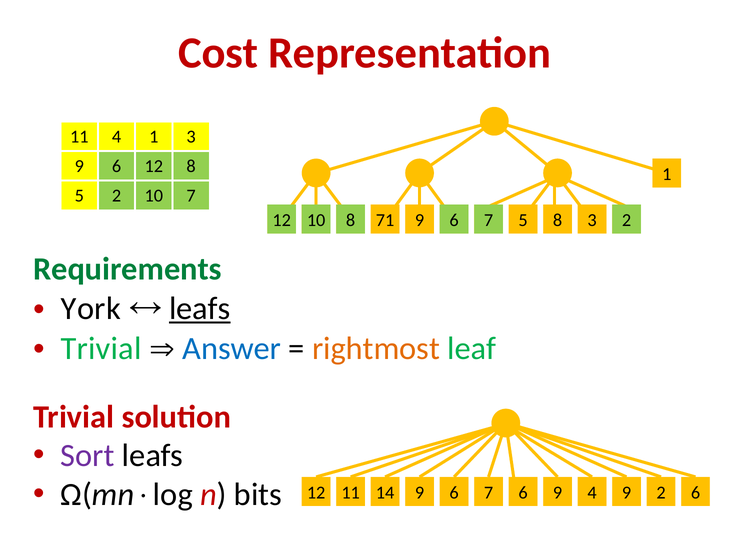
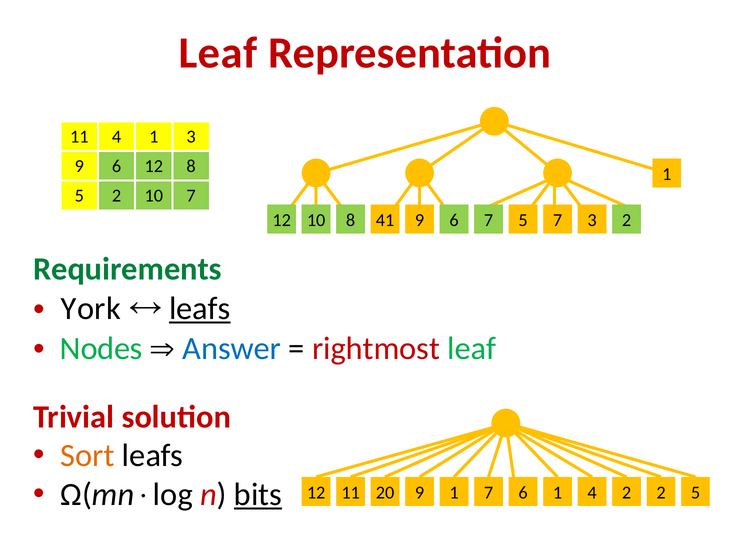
Cost: Cost -> Leaf (218, 53)
71: 71 -> 41 (385, 221)
5 8: 8 -> 7 (558, 221)
Trivial: Trivial -> Nodes (101, 349)
rightmost colour: orange -> red (376, 349)
Sort colour: purple -> orange (88, 456)
bits underline: none -> present (258, 495)
14: 14 -> 20 (385, 493)
6: 6 -> 1 (454, 493)
6 9: 9 -> 1 (558, 493)
4 9: 9 -> 2 (627, 493)
2 6: 6 -> 5 (696, 493)
